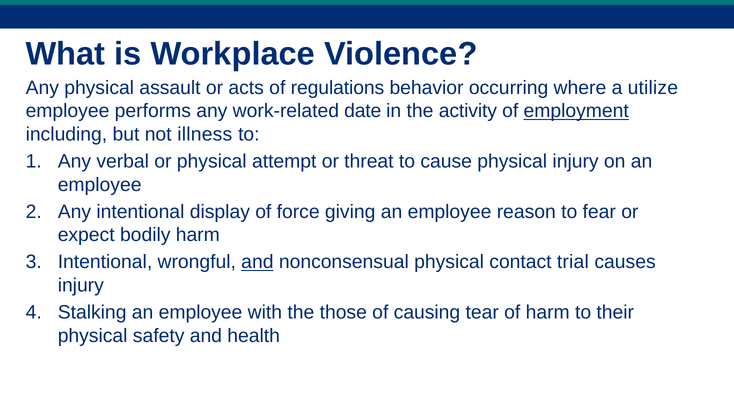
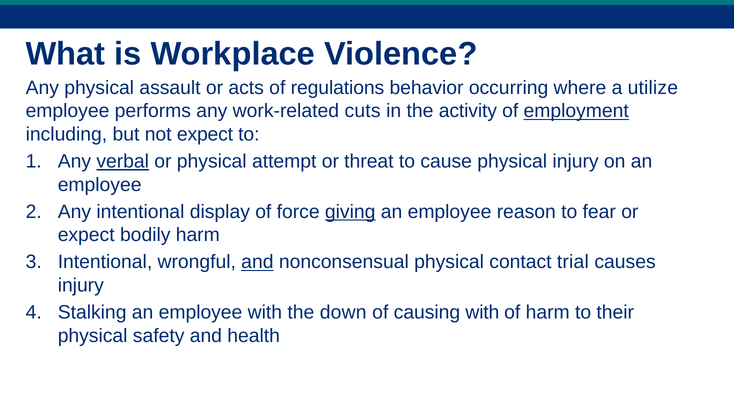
date: date -> cuts (363, 111)
not illness: illness -> expect (205, 134)
verbal underline: none -> present (123, 161)
giving underline: none -> present (350, 212)
those: those -> down (343, 312)
causing tear: tear -> with (482, 312)
